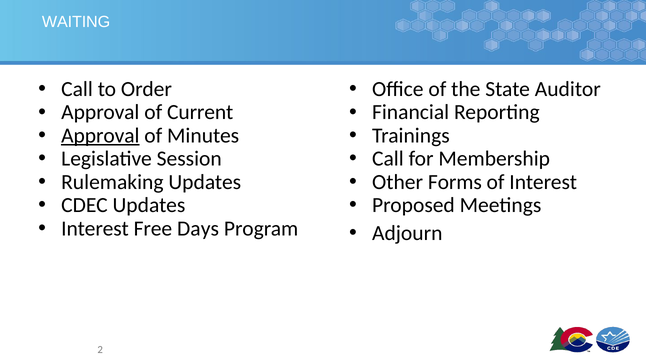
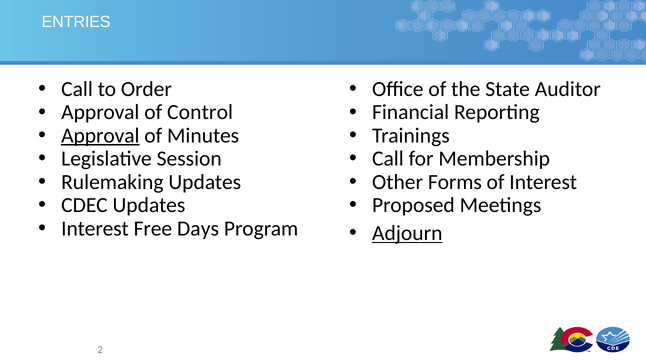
WAITING: WAITING -> ENTRIES (76, 22)
Current: Current -> Control (200, 112)
Adjourn underline: none -> present (407, 233)
